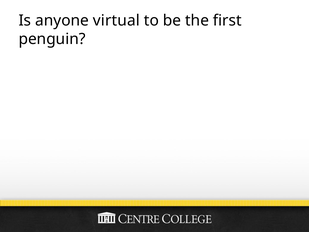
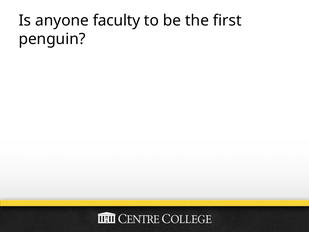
virtual: virtual -> faculty (117, 20)
